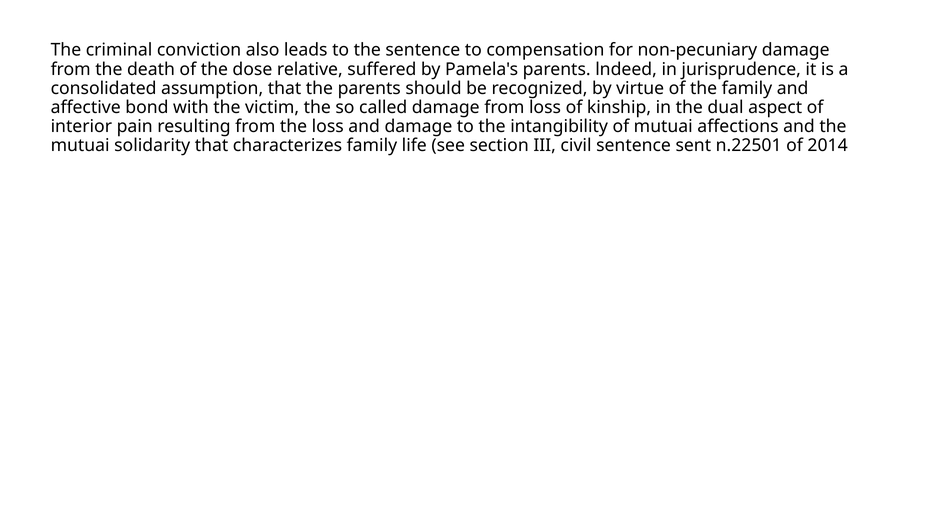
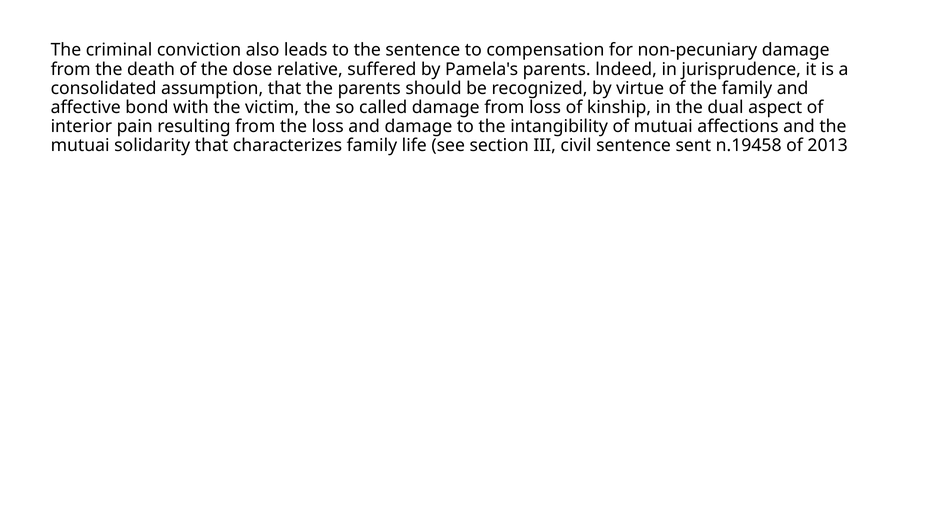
n.22501: n.22501 -> n.19458 (749, 145)
2014: 2014 -> 2013 (828, 145)
